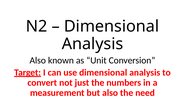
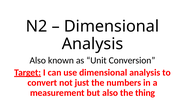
need: need -> thing (145, 93)
